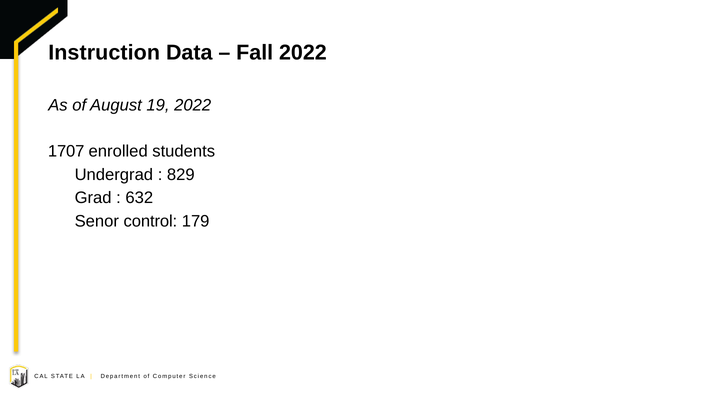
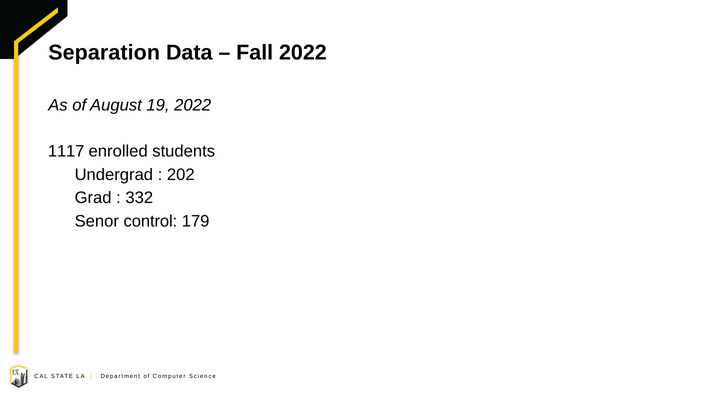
Instruction: Instruction -> Separation (104, 53)
1707: 1707 -> 1117 (66, 152)
829: 829 -> 202 (181, 175)
632: 632 -> 332 (139, 198)
